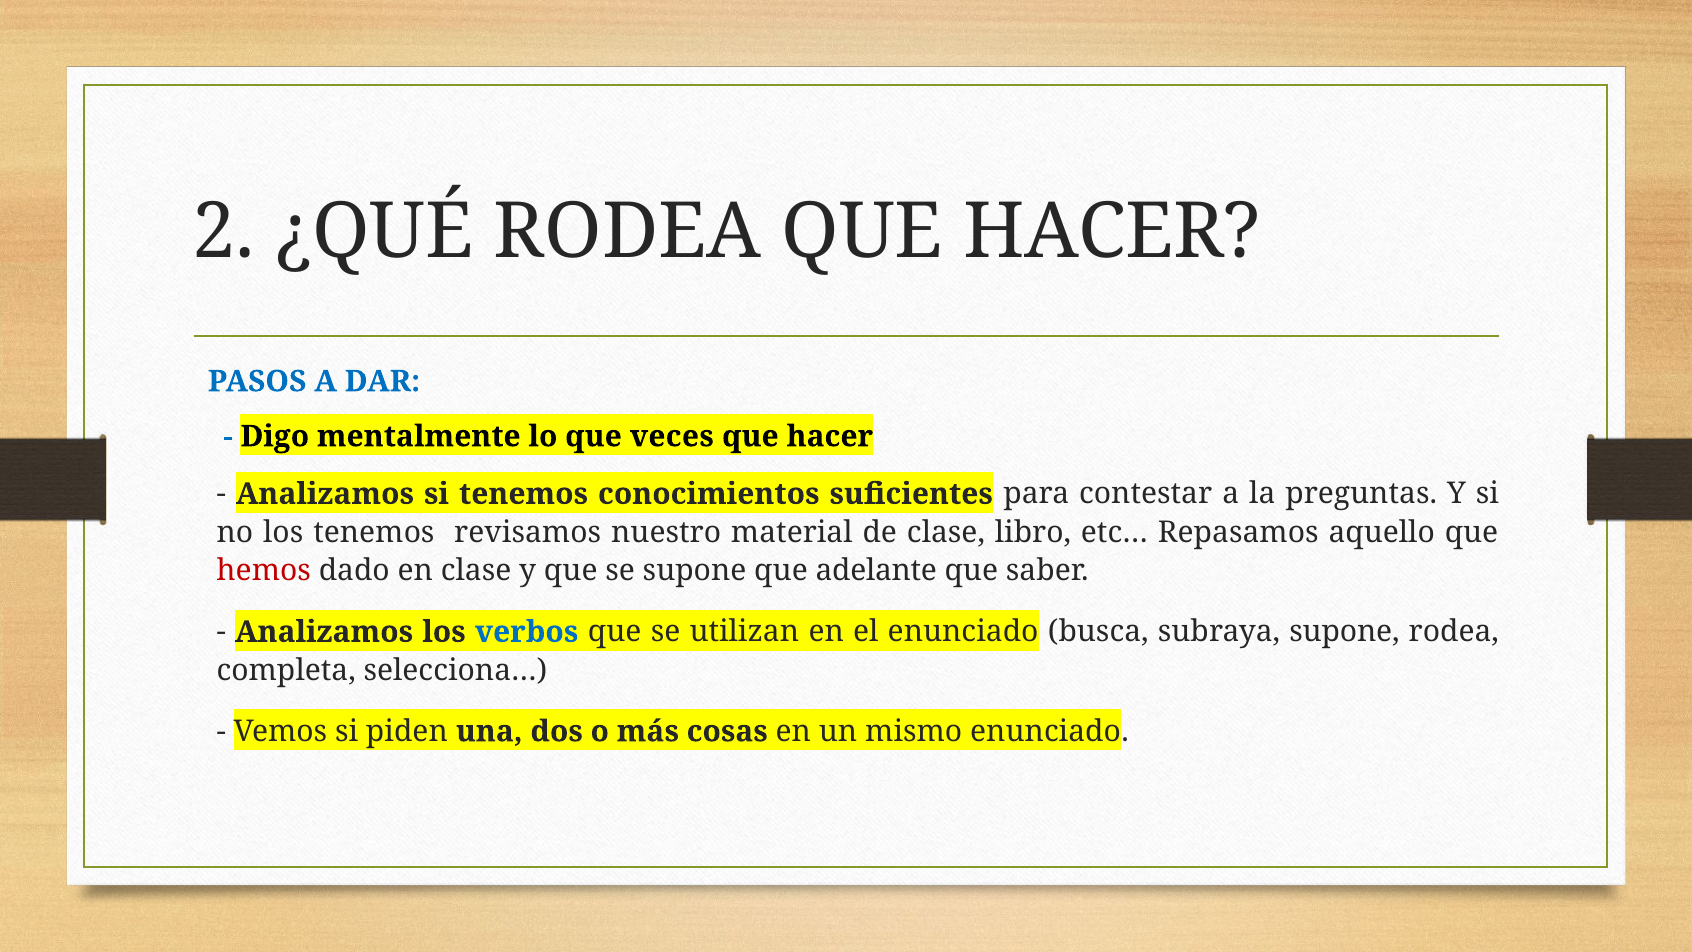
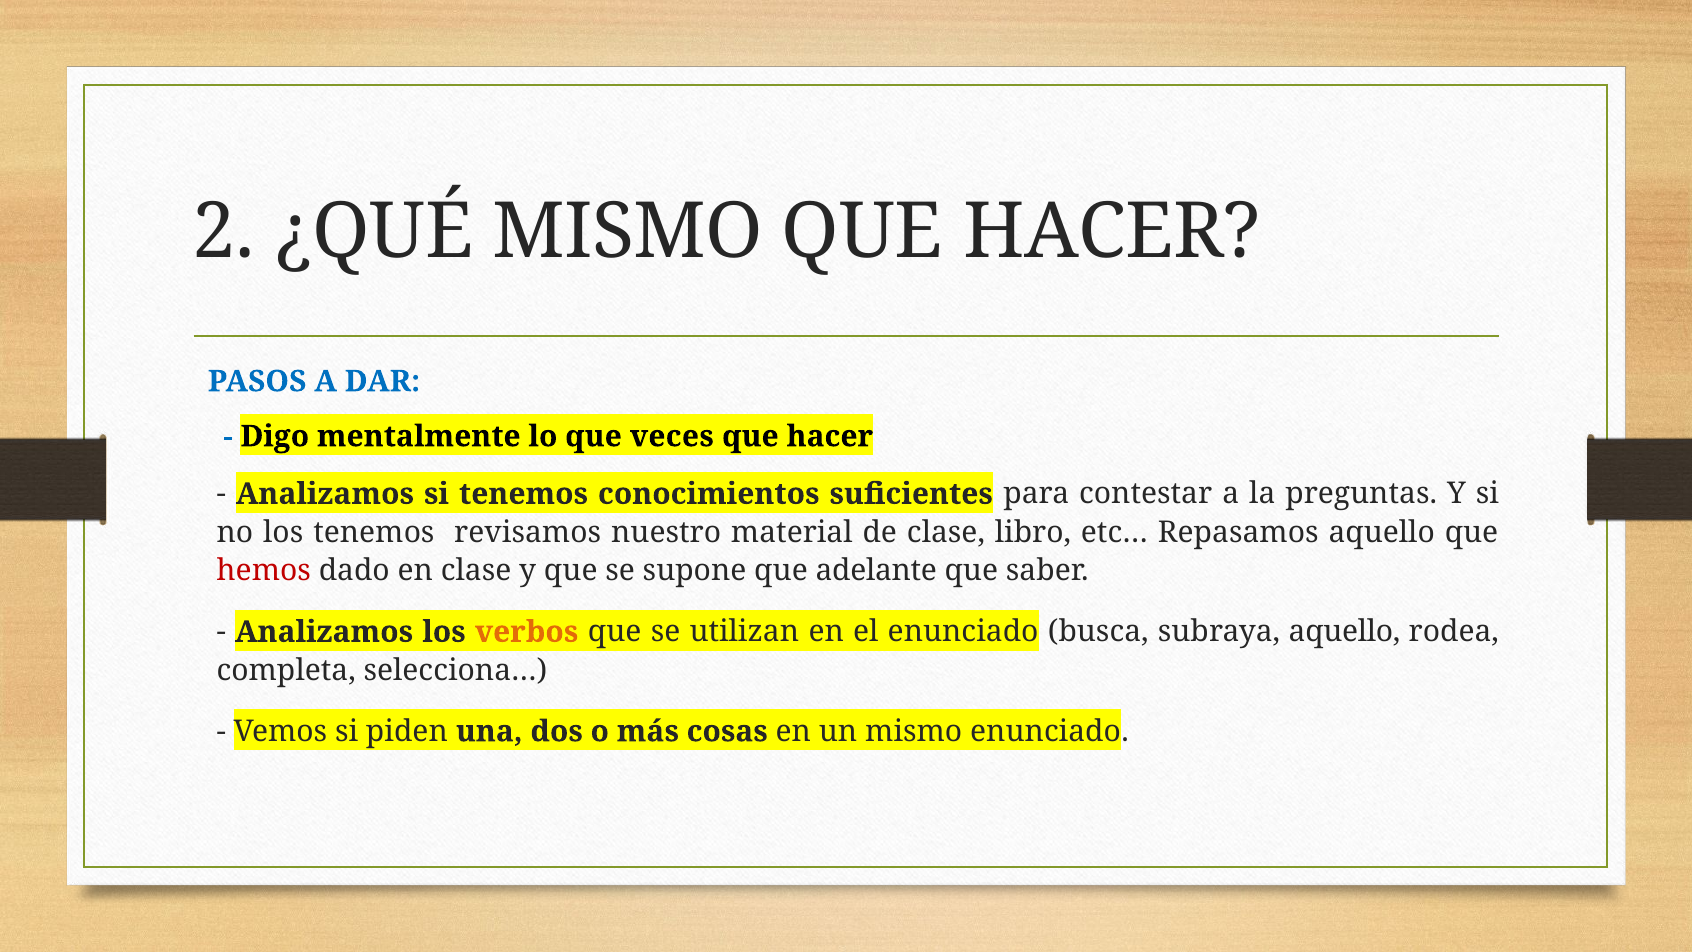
¿QUÉ RODEA: RODEA -> MISMO (628, 232)
verbos colour: blue -> orange (527, 632)
subraya supone: supone -> aquello (1345, 632)
